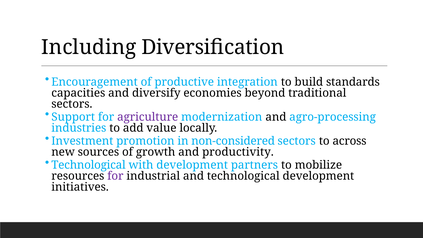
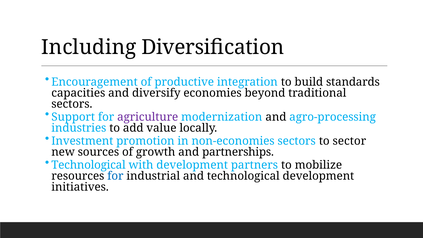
non-considered: non-considered -> non-economies (233, 141)
across: across -> sector (349, 141)
productivity: productivity -> partnerships (238, 152)
for colour: purple -> blue (115, 176)
